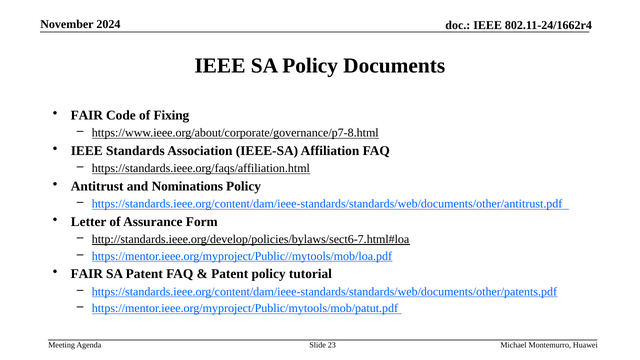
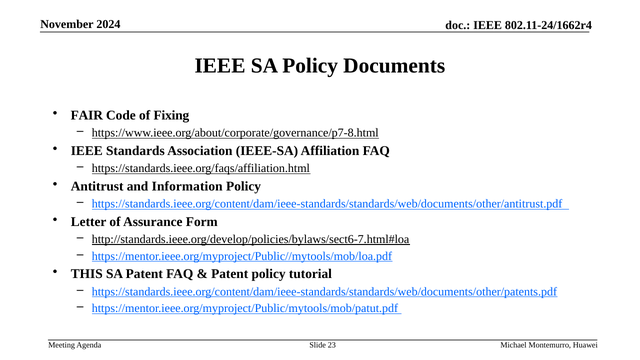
Nominations: Nominations -> Information (187, 186)
FAIR: FAIR -> THIS (87, 274)
